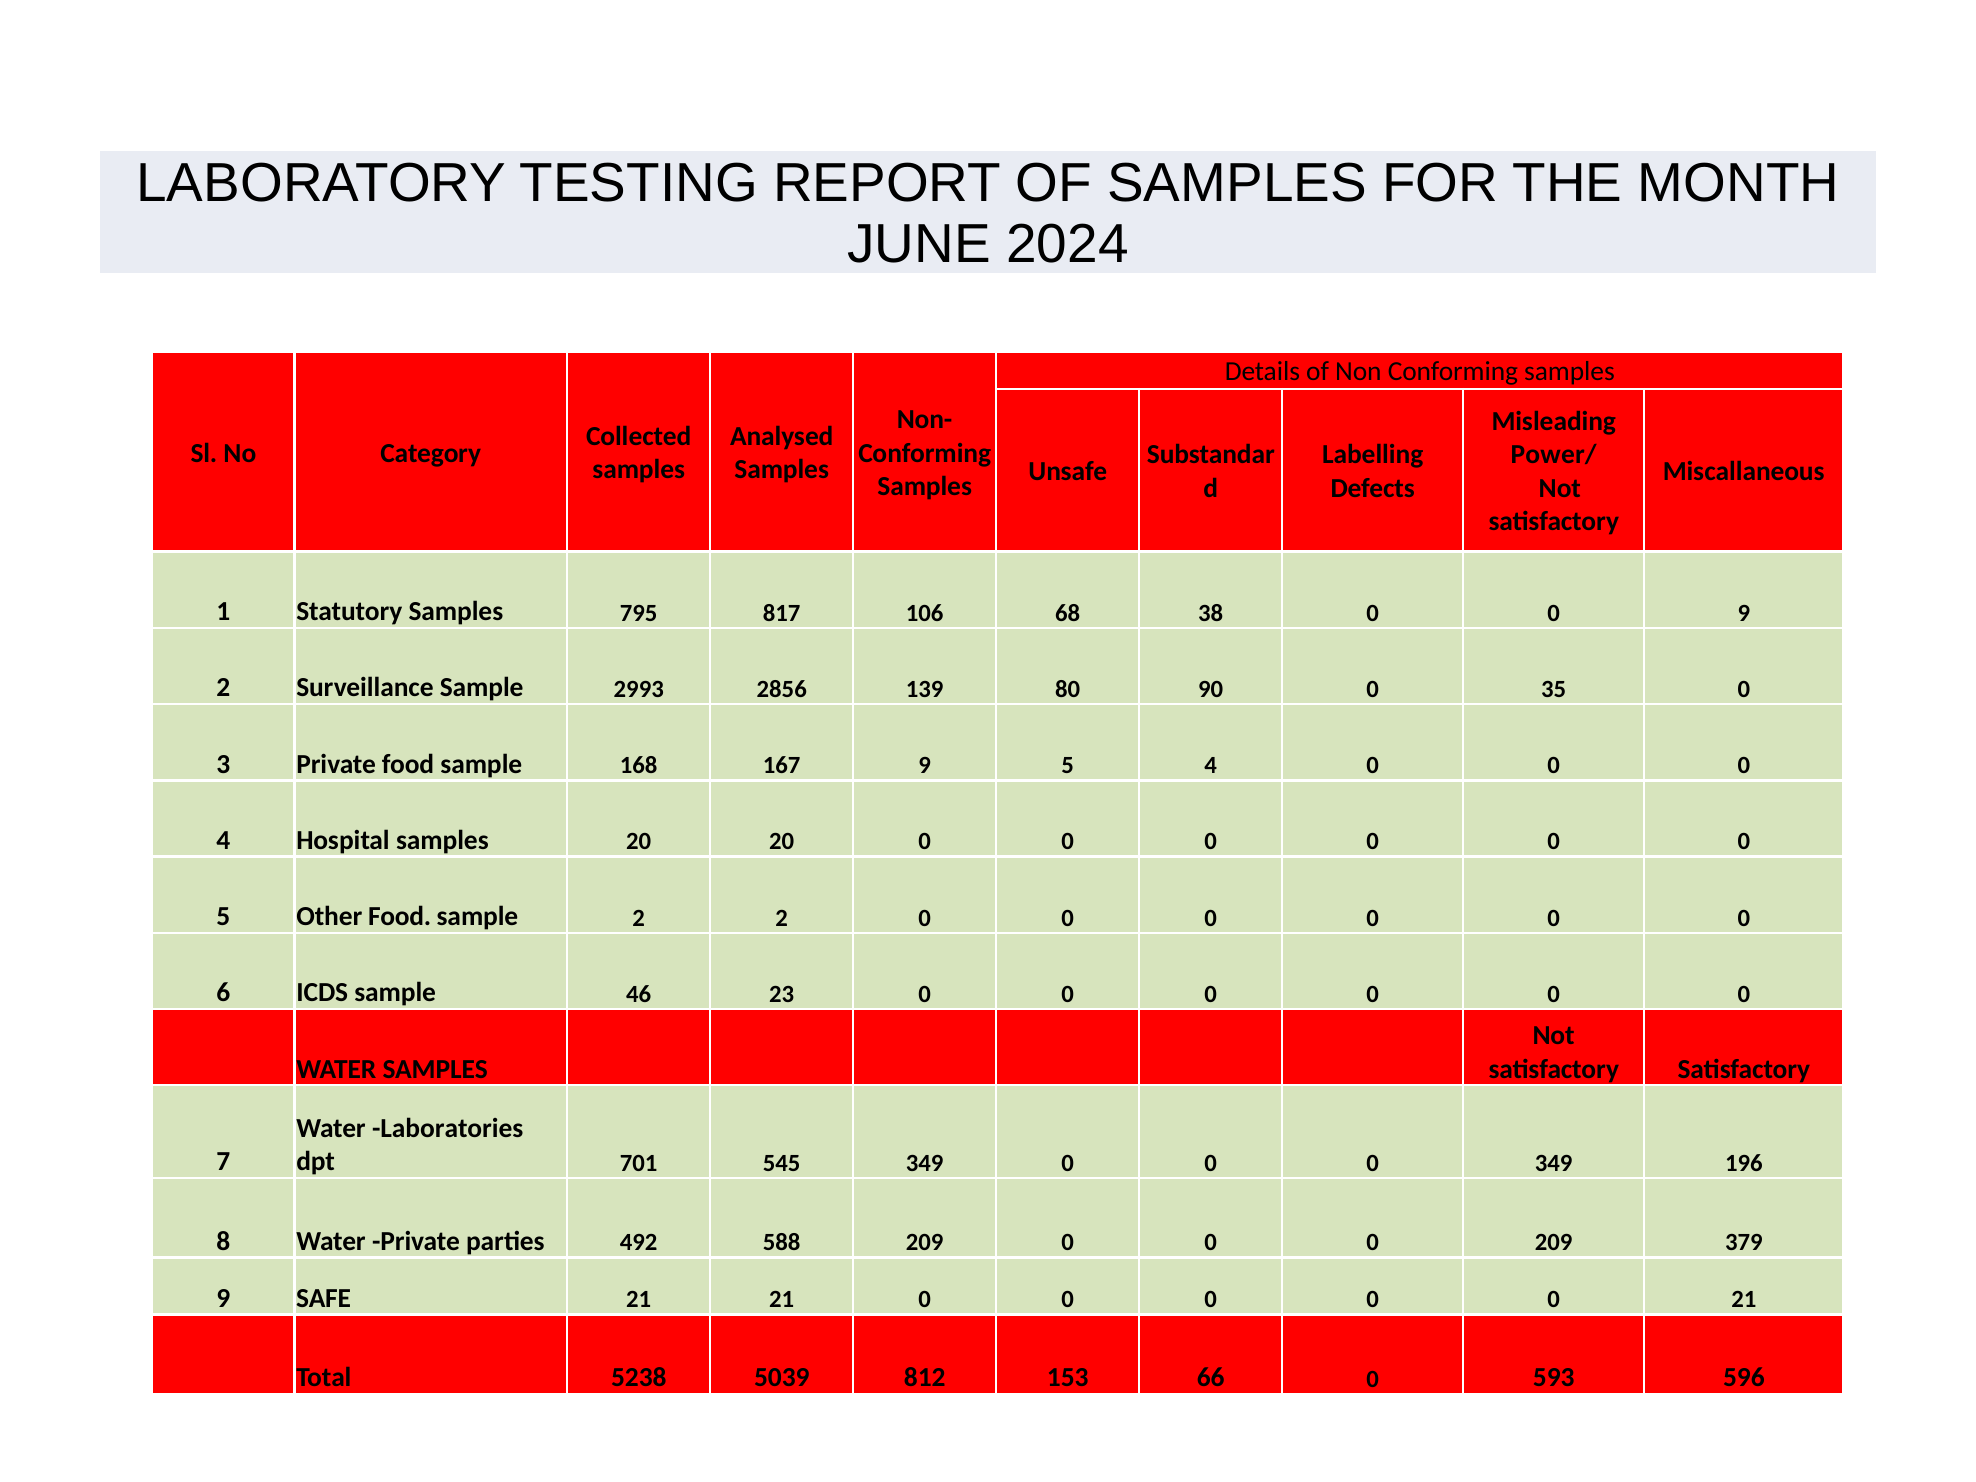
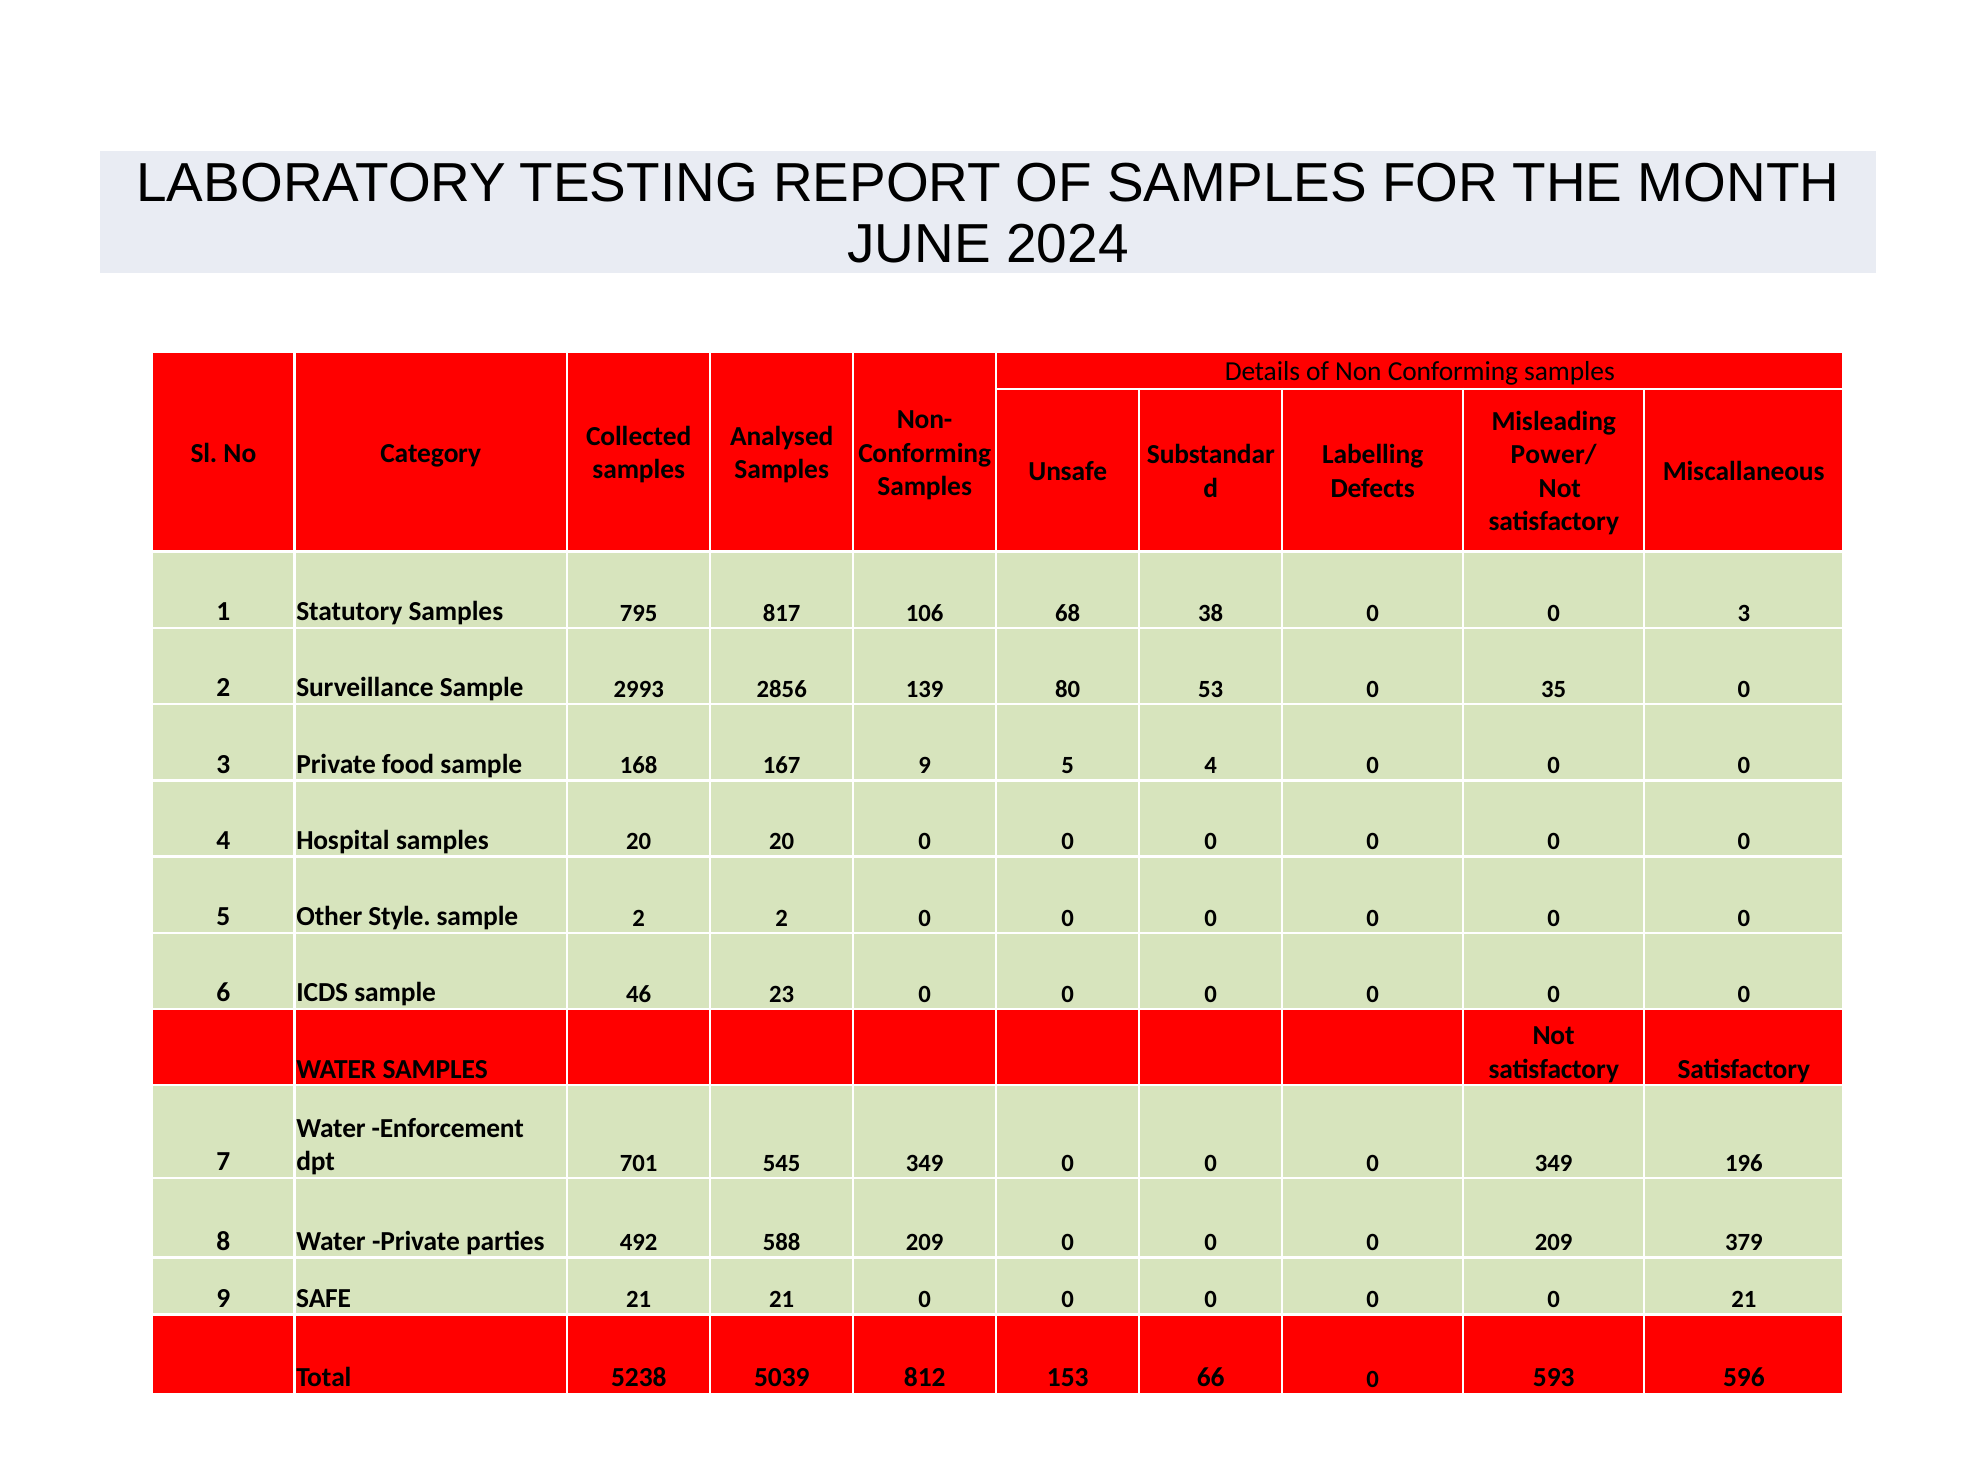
0 0 9: 9 -> 3 (1744, 613)
90: 90 -> 53 (1211, 689)
Other Food: Food -> Style (400, 916)
Laboratories: Laboratories -> Enforcement (448, 1128)
